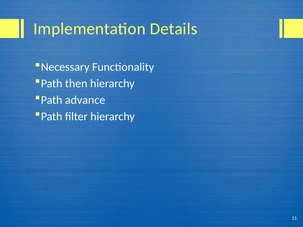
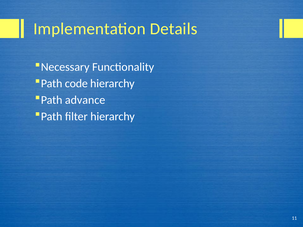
then: then -> code (76, 84)
